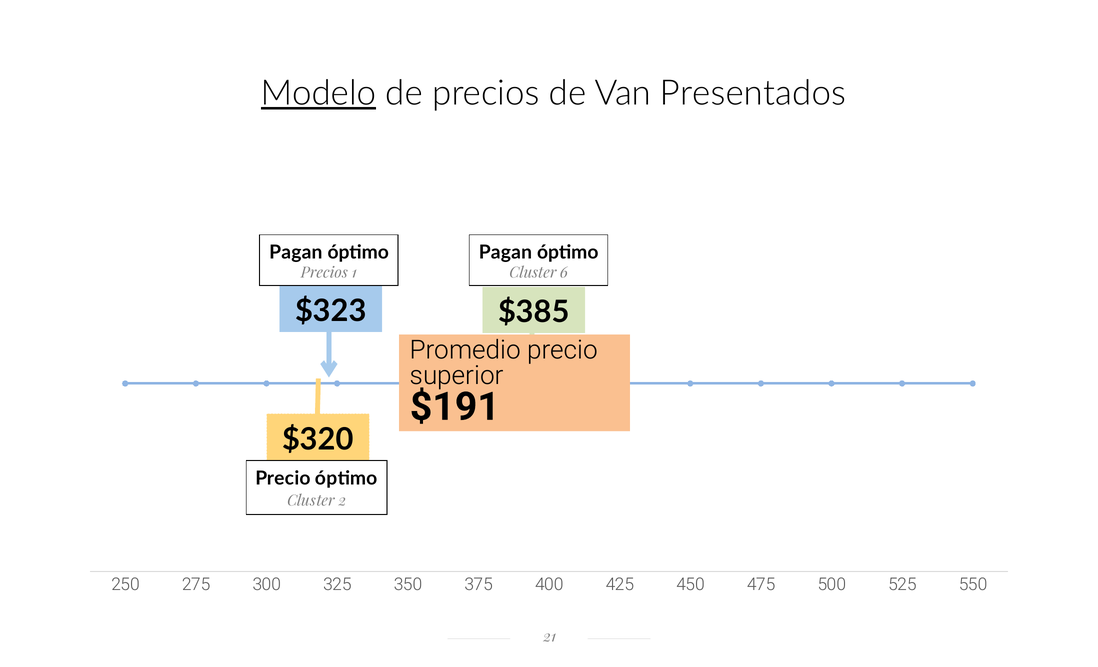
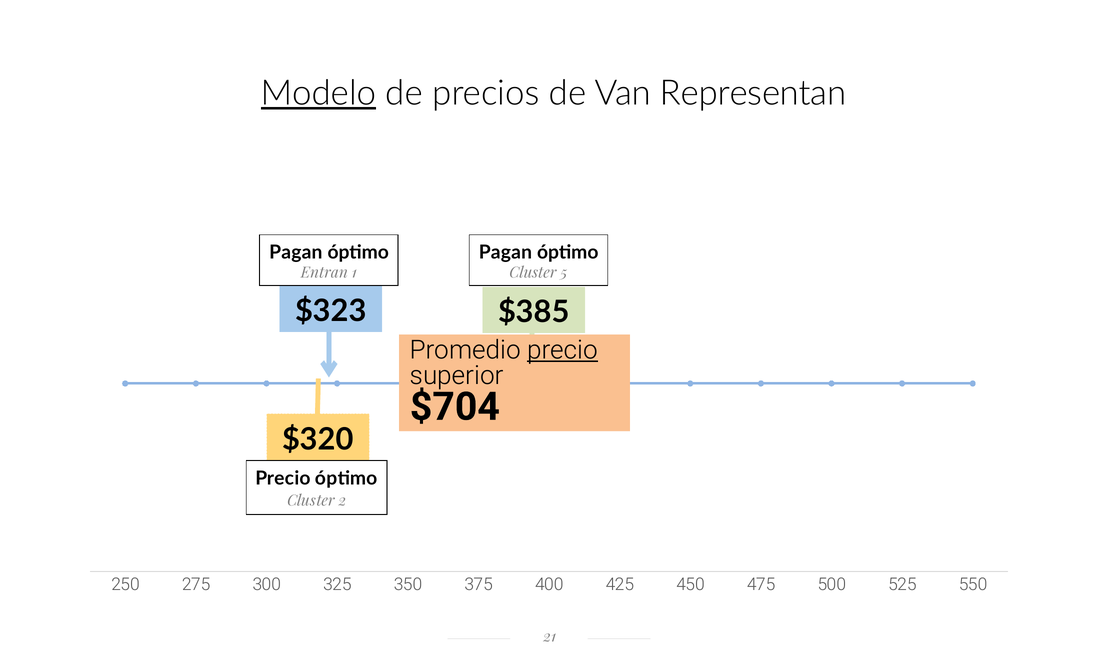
Presentados: Presentados -> Representan (753, 93)
Precios: Precios -> Entran (324, 273)
6: 6 -> 5 (564, 273)
precio underline: none -> present (563, 350)
$191: $191 -> $704 (455, 407)
